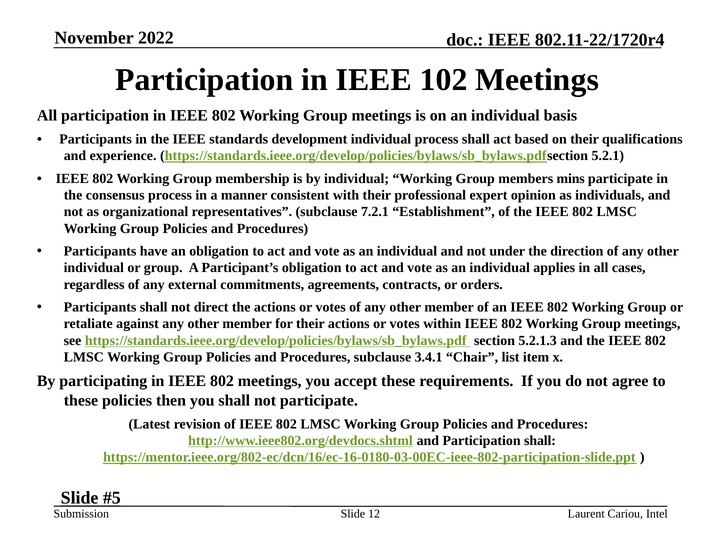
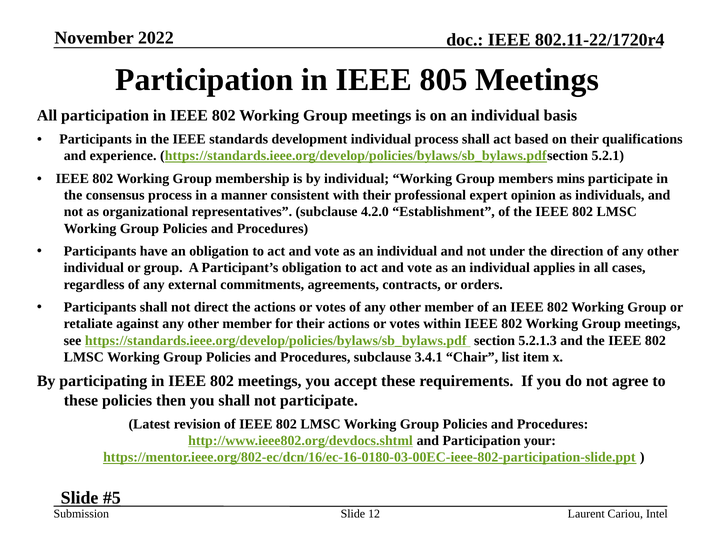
102: 102 -> 805 (444, 80)
7.2.1: 7.2.1 -> 4.2.0 (375, 212)
Participation shall: shall -> your (540, 441)
